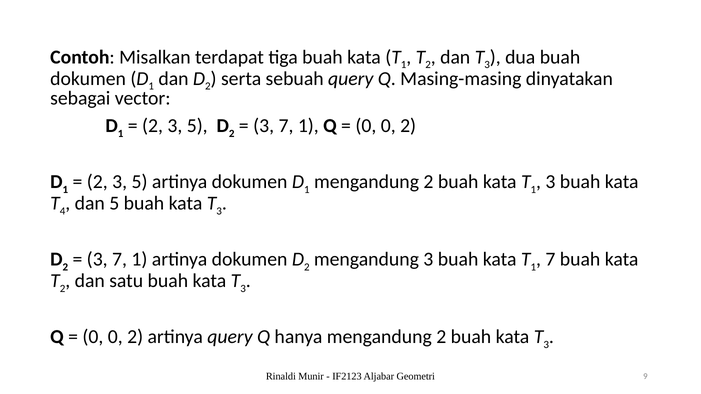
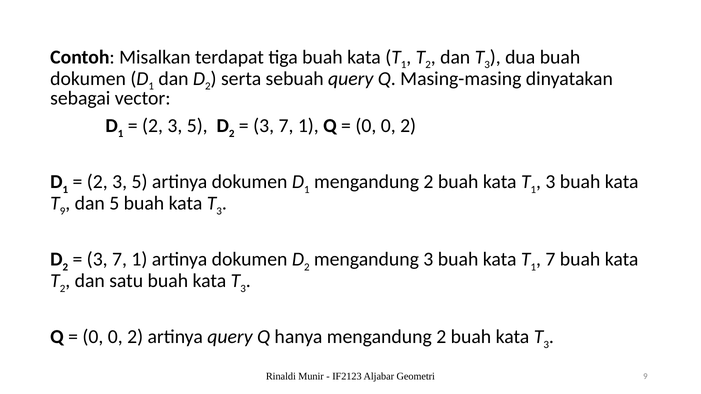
4: 4 -> 9 (63, 211)
